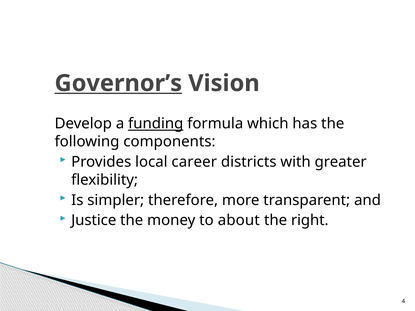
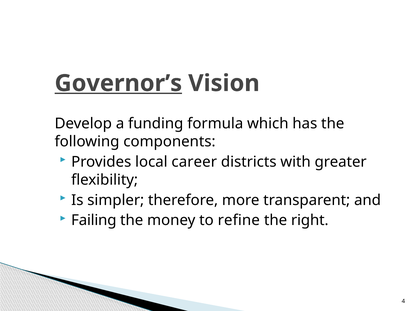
funding underline: present -> none (156, 124)
Justice: Justice -> Failing (94, 221)
about: about -> refine (239, 221)
